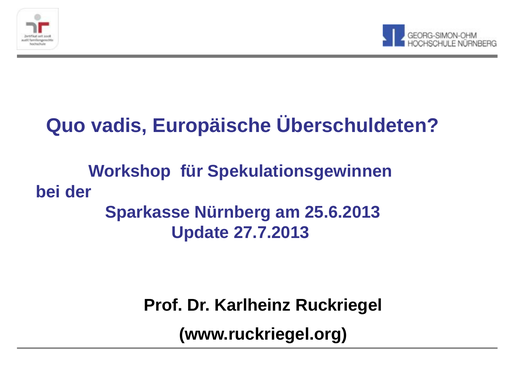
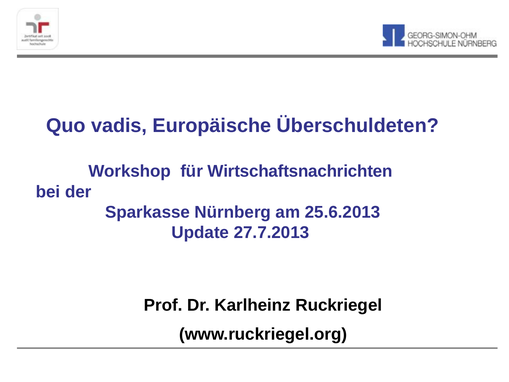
Spekulationsgewinnen: Spekulationsgewinnen -> Wirtschaftsnachrichten (300, 171)
